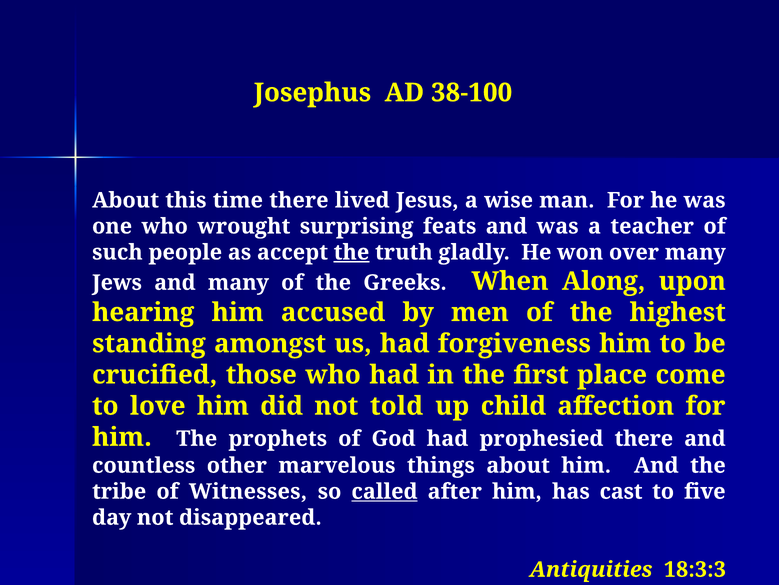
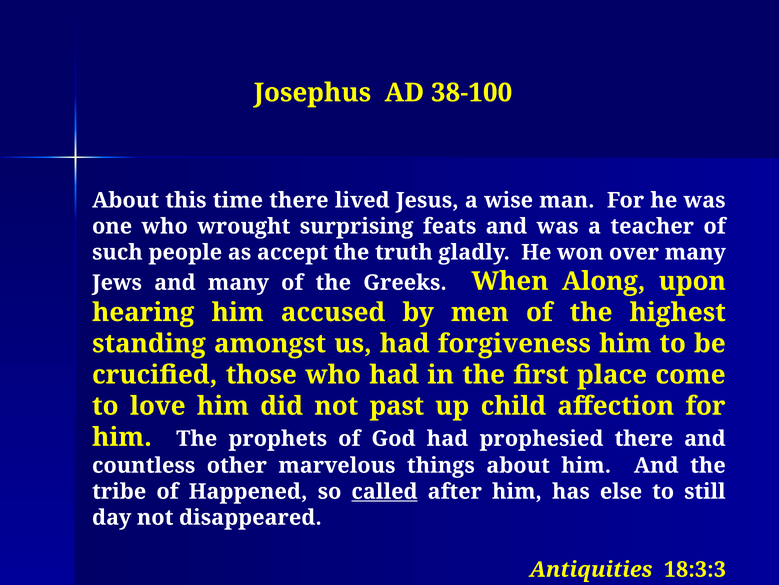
the underline: present -> none (351, 252)
told: told -> past (397, 406)
Witnesses: Witnesses -> Happened (248, 491)
cast: cast -> else (621, 491)
five: five -> still (705, 491)
